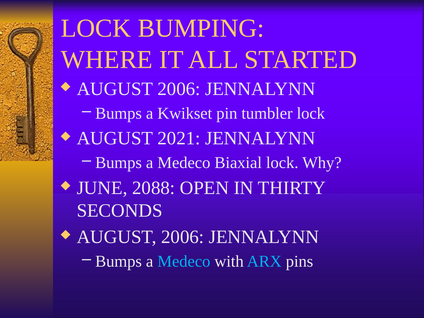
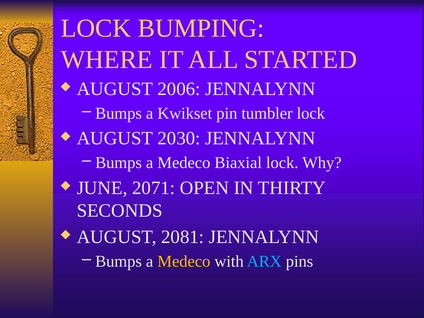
2021: 2021 -> 2030 (179, 138)
2088: 2088 -> 2071 (154, 188)
2006: 2006 -> 2081 (183, 237)
Medeco colour: light blue -> yellow (184, 261)
